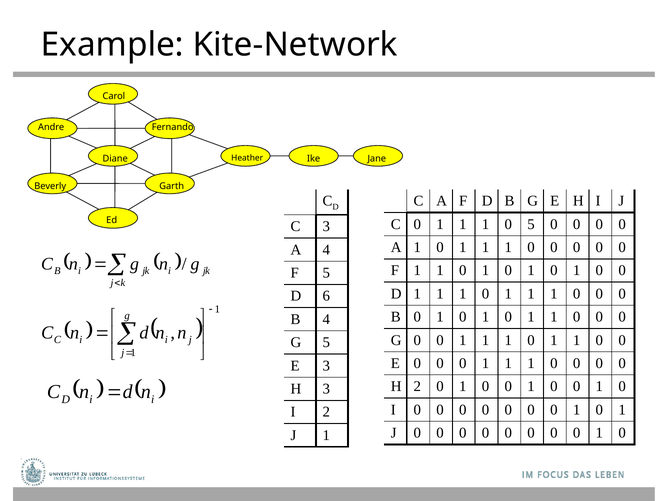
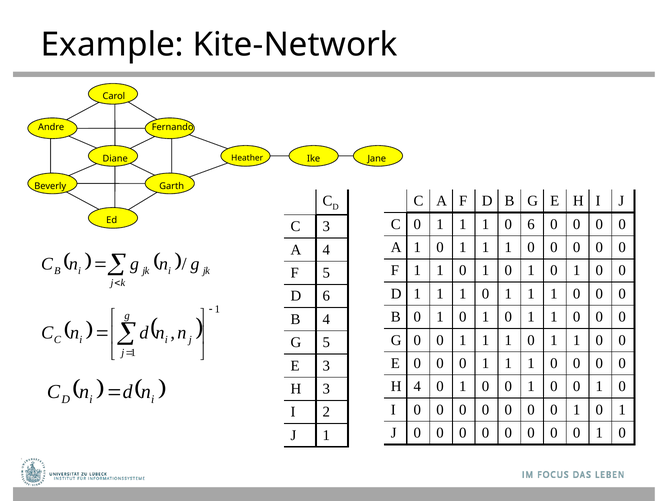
0 5: 5 -> 6 (531, 224)
H 2: 2 -> 4 (417, 387)
